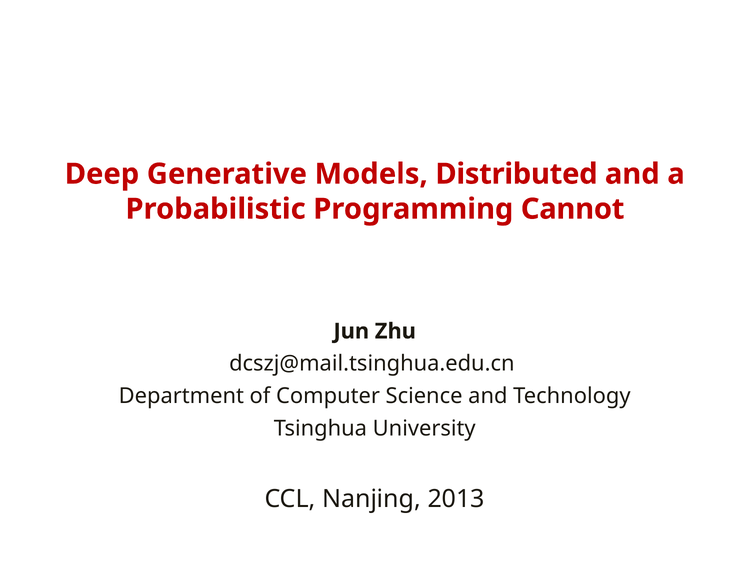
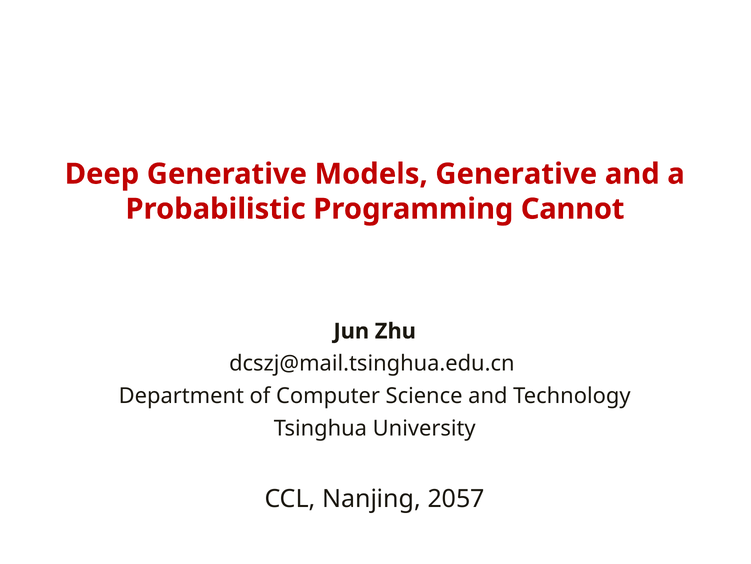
Models Distributed: Distributed -> Generative (516, 174)
2013: 2013 -> 2057 (456, 498)
